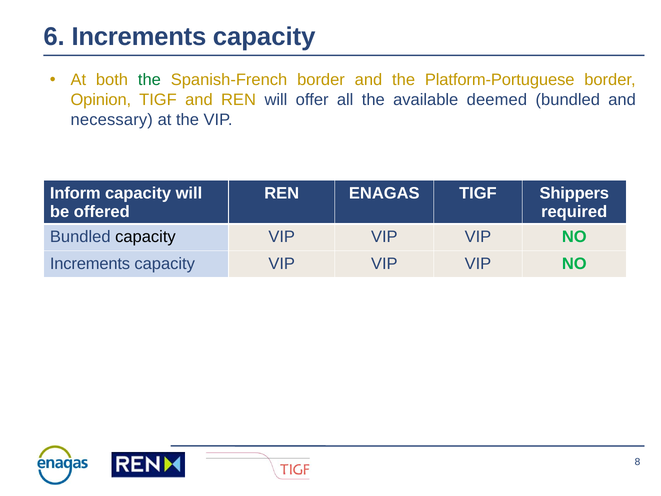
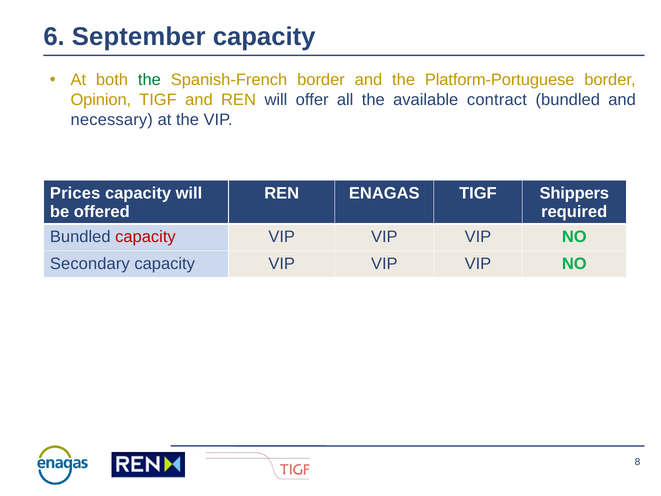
6 Increments: Increments -> September (139, 37)
deemed: deemed -> contract (497, 100)
Inform: Inform -> Prices (75, 193)
capacity colour: black -> red (145, 237)
Increments: Increments -> Secondary (90, 264)
